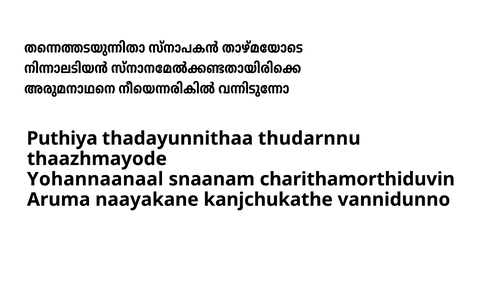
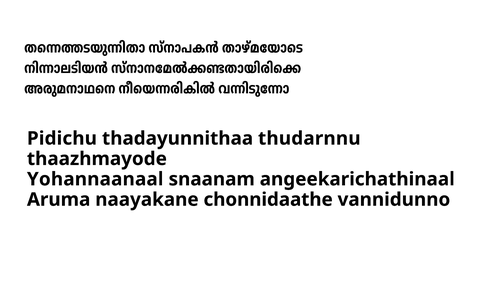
Puthiya: Puthiya -> Pidichu (62, 138)
charithamorthiduvin: charithamorthiduvin -> angeekarichathinaal (357, 179)
kanjchukathe: kanjchukathe -> chonnidaathe (268, 200)
